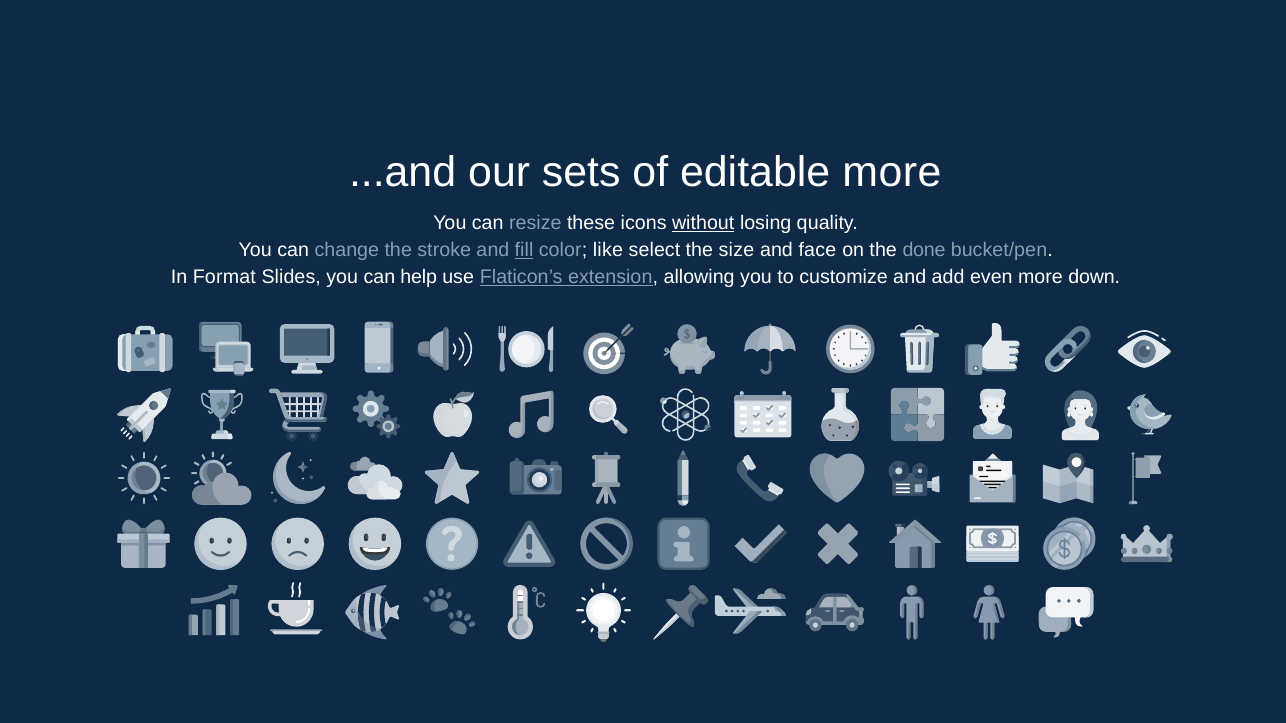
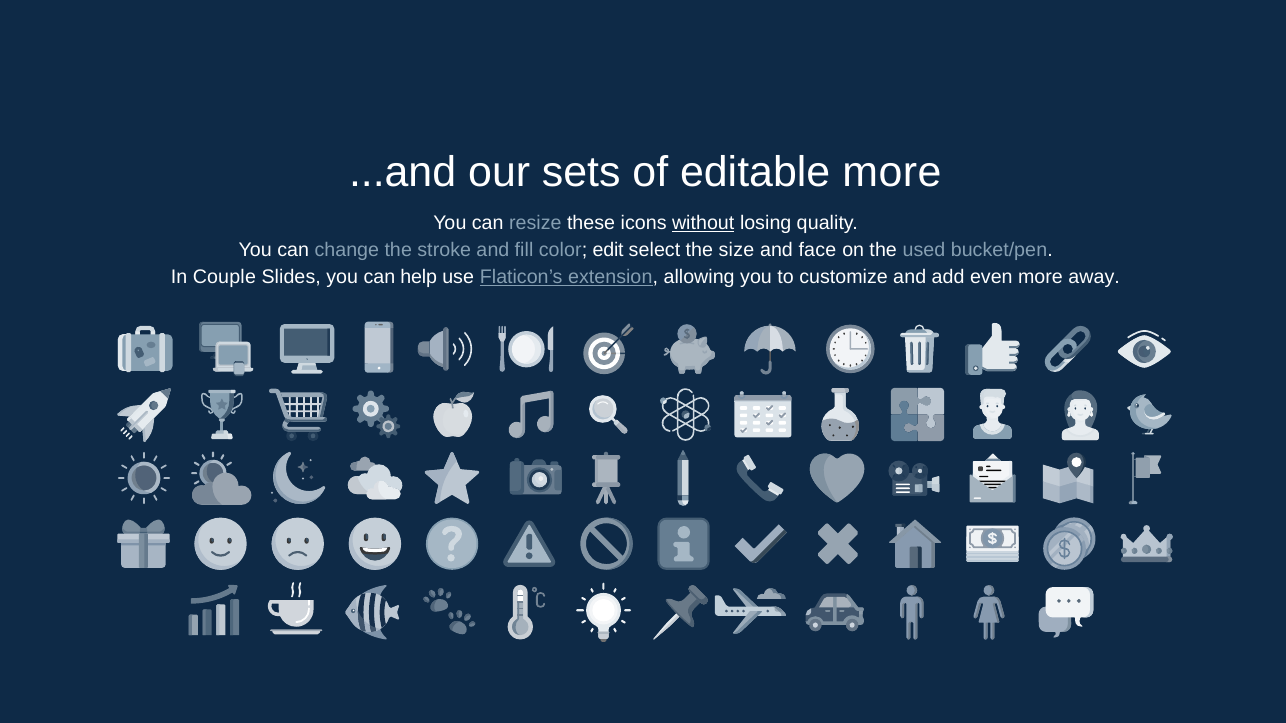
fill underline: present -> none (524, 250)
like: like -> edit (608, 250)
done: done -> used (924, 250)
Format: Format -> Couple (224, 277)
down: down -> away (1094, 277)
